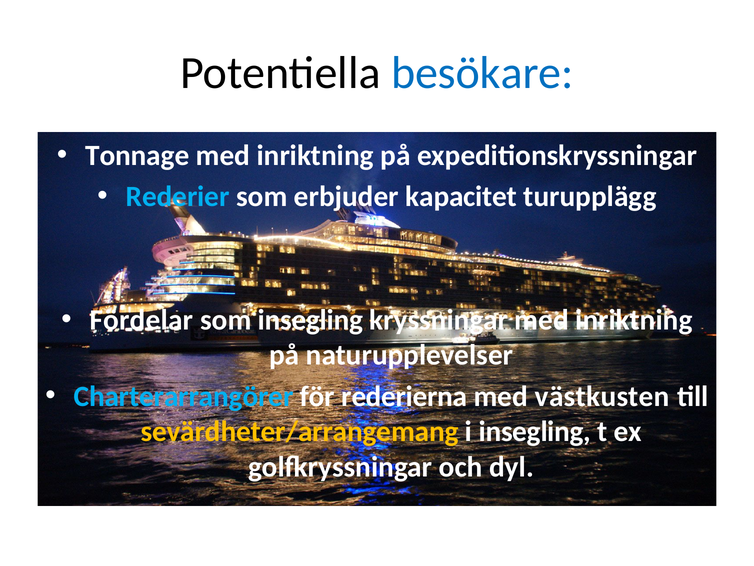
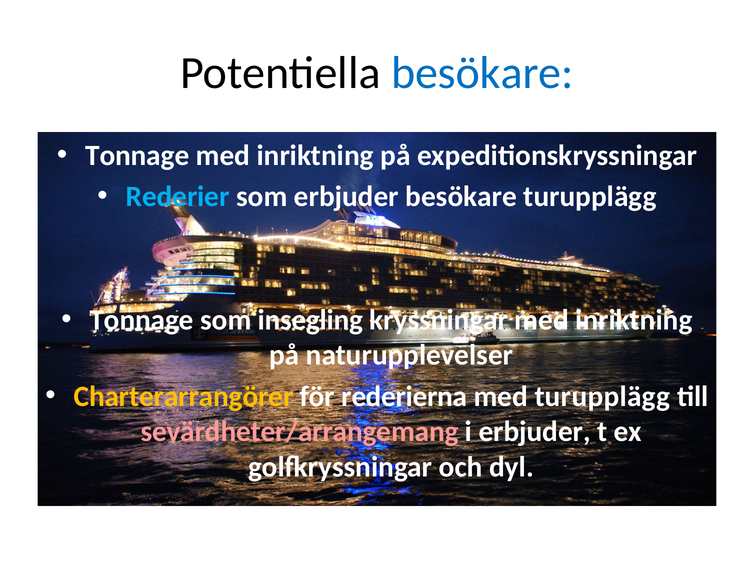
erbjuder kapacitet: kapacitet -> besökare (461, 196)
Fördelar: Fördelar -> Tonnage (142, 320)
Charterarrangörer colour: light blue -> yellow (184, 396)
med västkusten: västkusten -> turupplägg (602, 396)
sevärdheter/arrangemang colour: yellow -> pink (300, 431)
i insegling: insegling -> erbjuder (535, 431)
